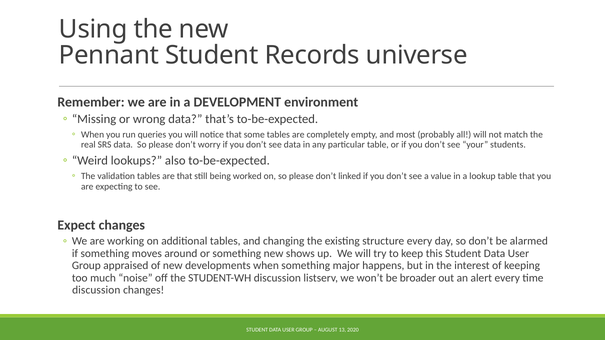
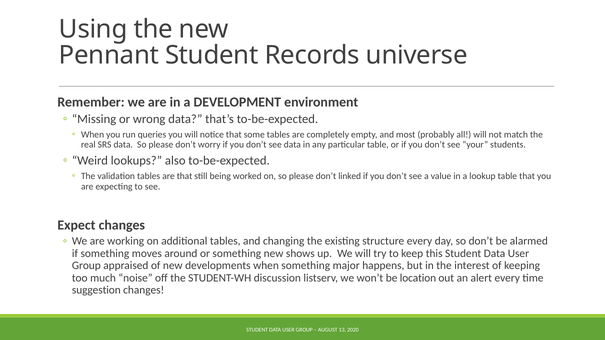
broader: broader -> location (418, 278)
discussion: discussion -> suggestion (96, 290)
